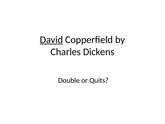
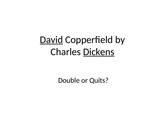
Dickens underline: none -> present (99, 52)
